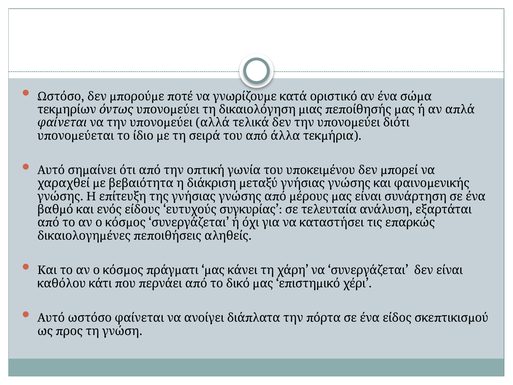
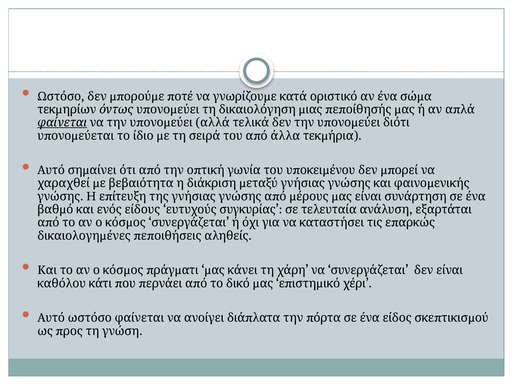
φαίνεται underline: none -> present (62, 122)
